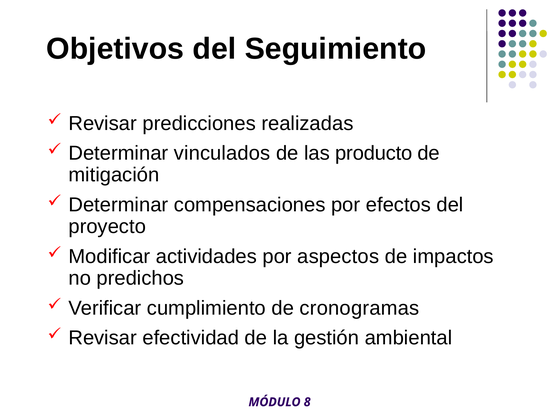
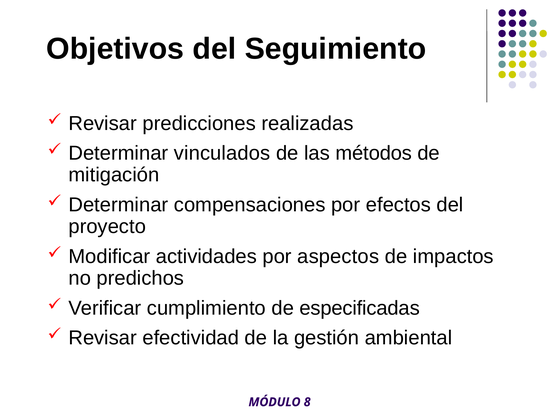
producto: producto -> métodos (374, 153)
cronogramas: cronogramas -> especificadas (360, 308)
